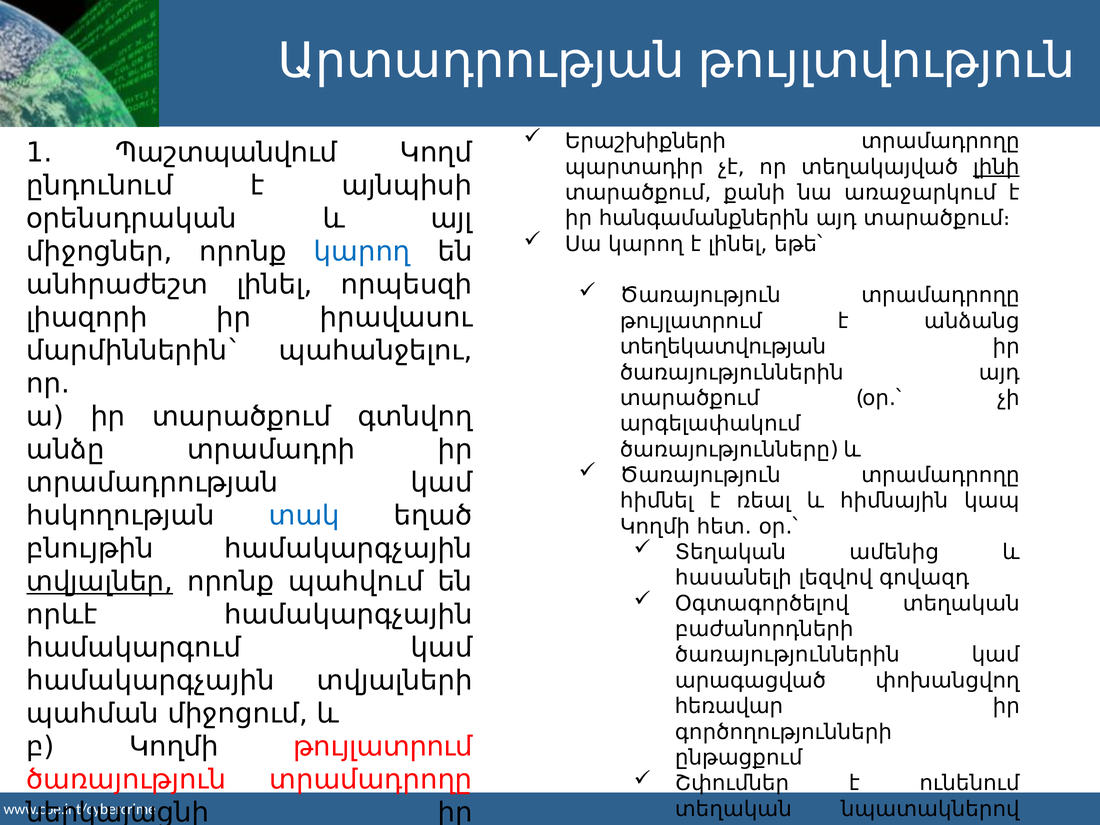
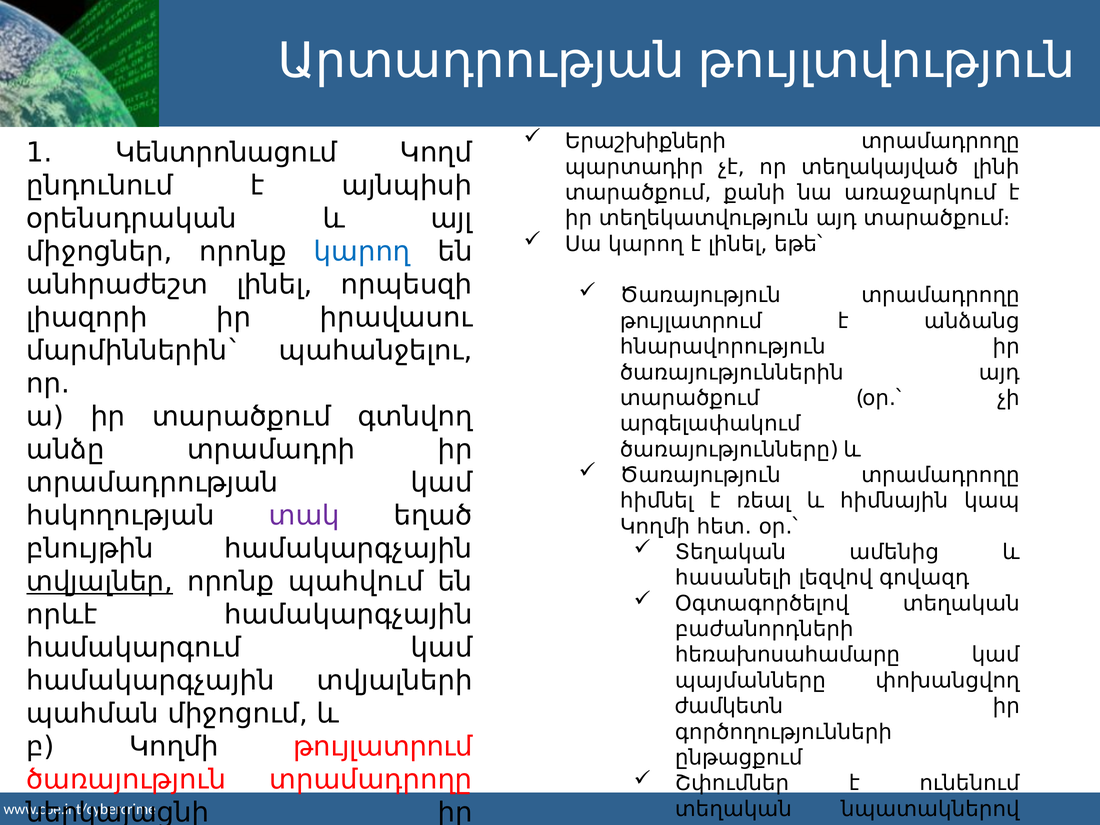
Պաշտպանվում: Պաշտպանվում -> Կենտրոնացում (226, 153)
լինի underline: present -> none (996, 167)
հանգամանքներին: հանգամանքներին -> տեղեկատվություն (704, 218)
տեղեկատվության: տեղեկատվության -> հնարավորություն (723, 347)
տակ colour: blue -> purple (304, 516)
ծառայություններին: ծառայություններին -> հեռախոսահամարը (787, 655)
արագացված: արագացված -> պայմանները (750, 681)
հեռավար: հեռավար -> ժամկետն (729, 706)
